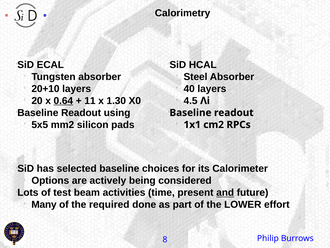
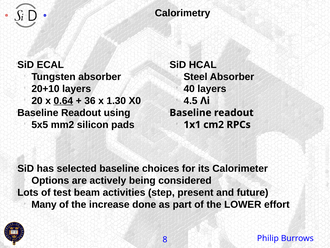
11: 11 -> 36 (90, 101)
time: time -> step (161, 192)
and underline: present -> none (225, 192)
required: required -> increase (109, 204)
